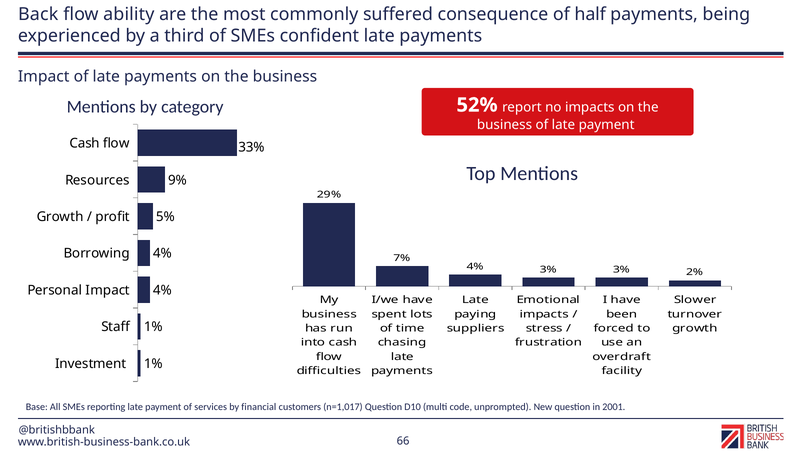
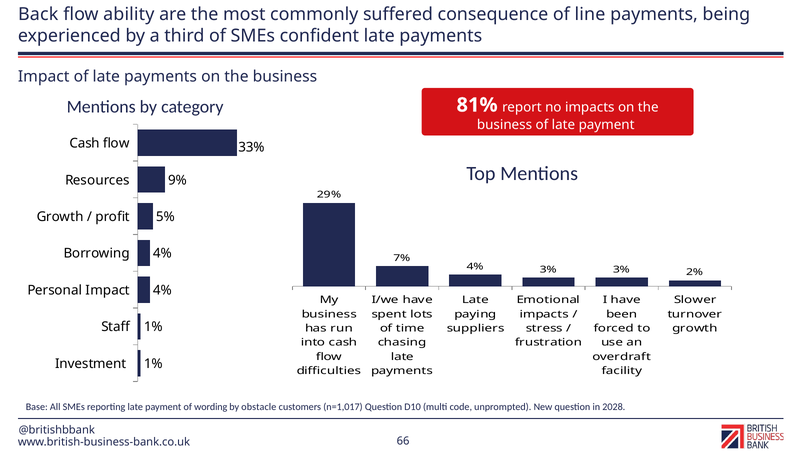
half: half -> line (590, 14)
52%: 52% -> 81% (477, 105)
services: services -> wording (211, 406)
financial: financial -> obstacle (259, 406)
2001: 2001 -> 2028 (614, 406)
